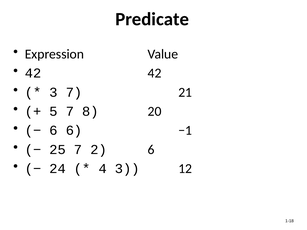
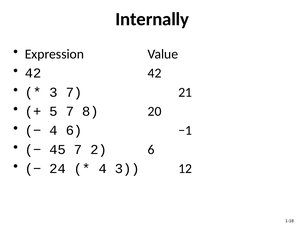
Predicate: Predicate -> Internally (152, 19)
6: 6 -> 4 (53, 131)
25: 25 -> 45 (58, 150)
